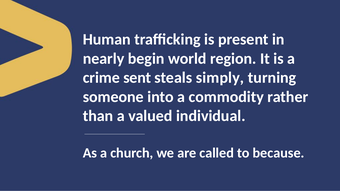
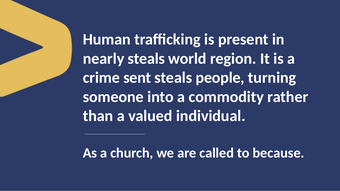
nearly begin: begin -> steals (146, 59)
simply: simply -> people (220, 78)
